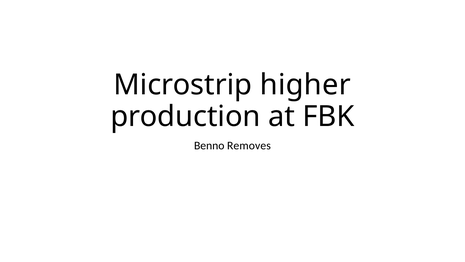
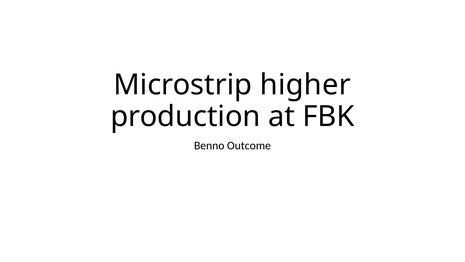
Removes: Removes -> Outcome (249, 145)
